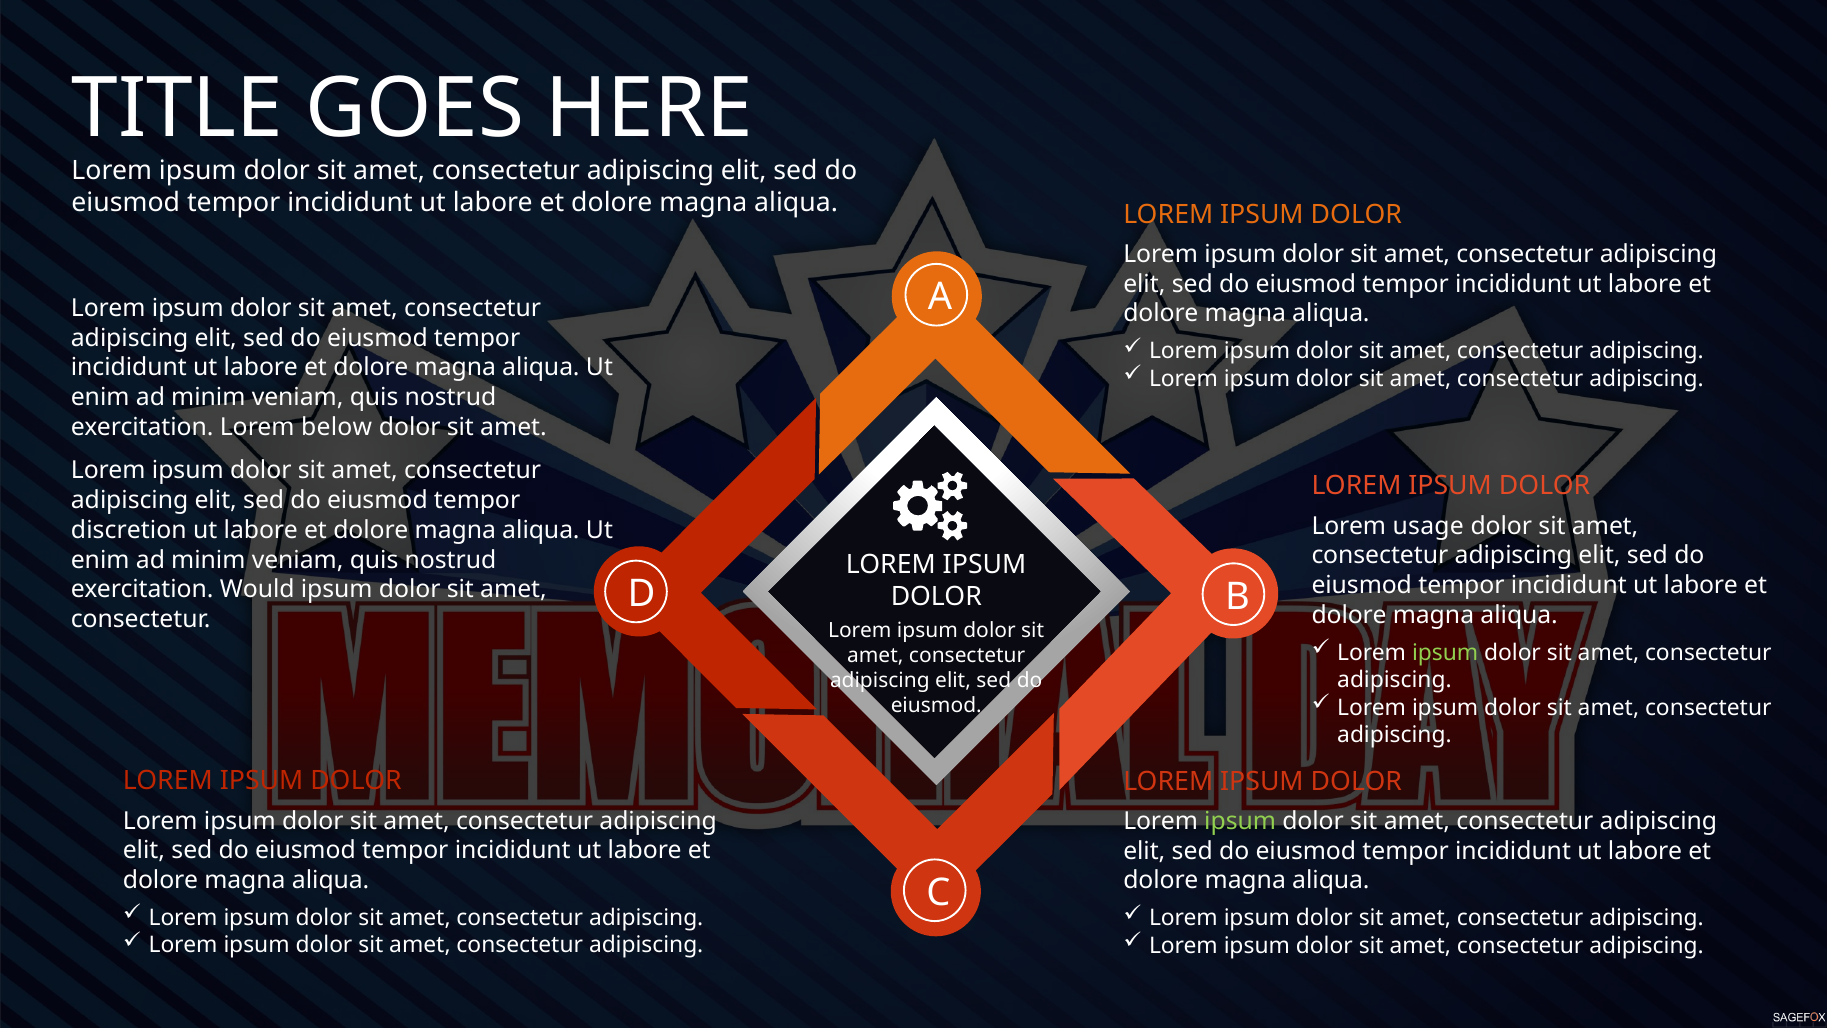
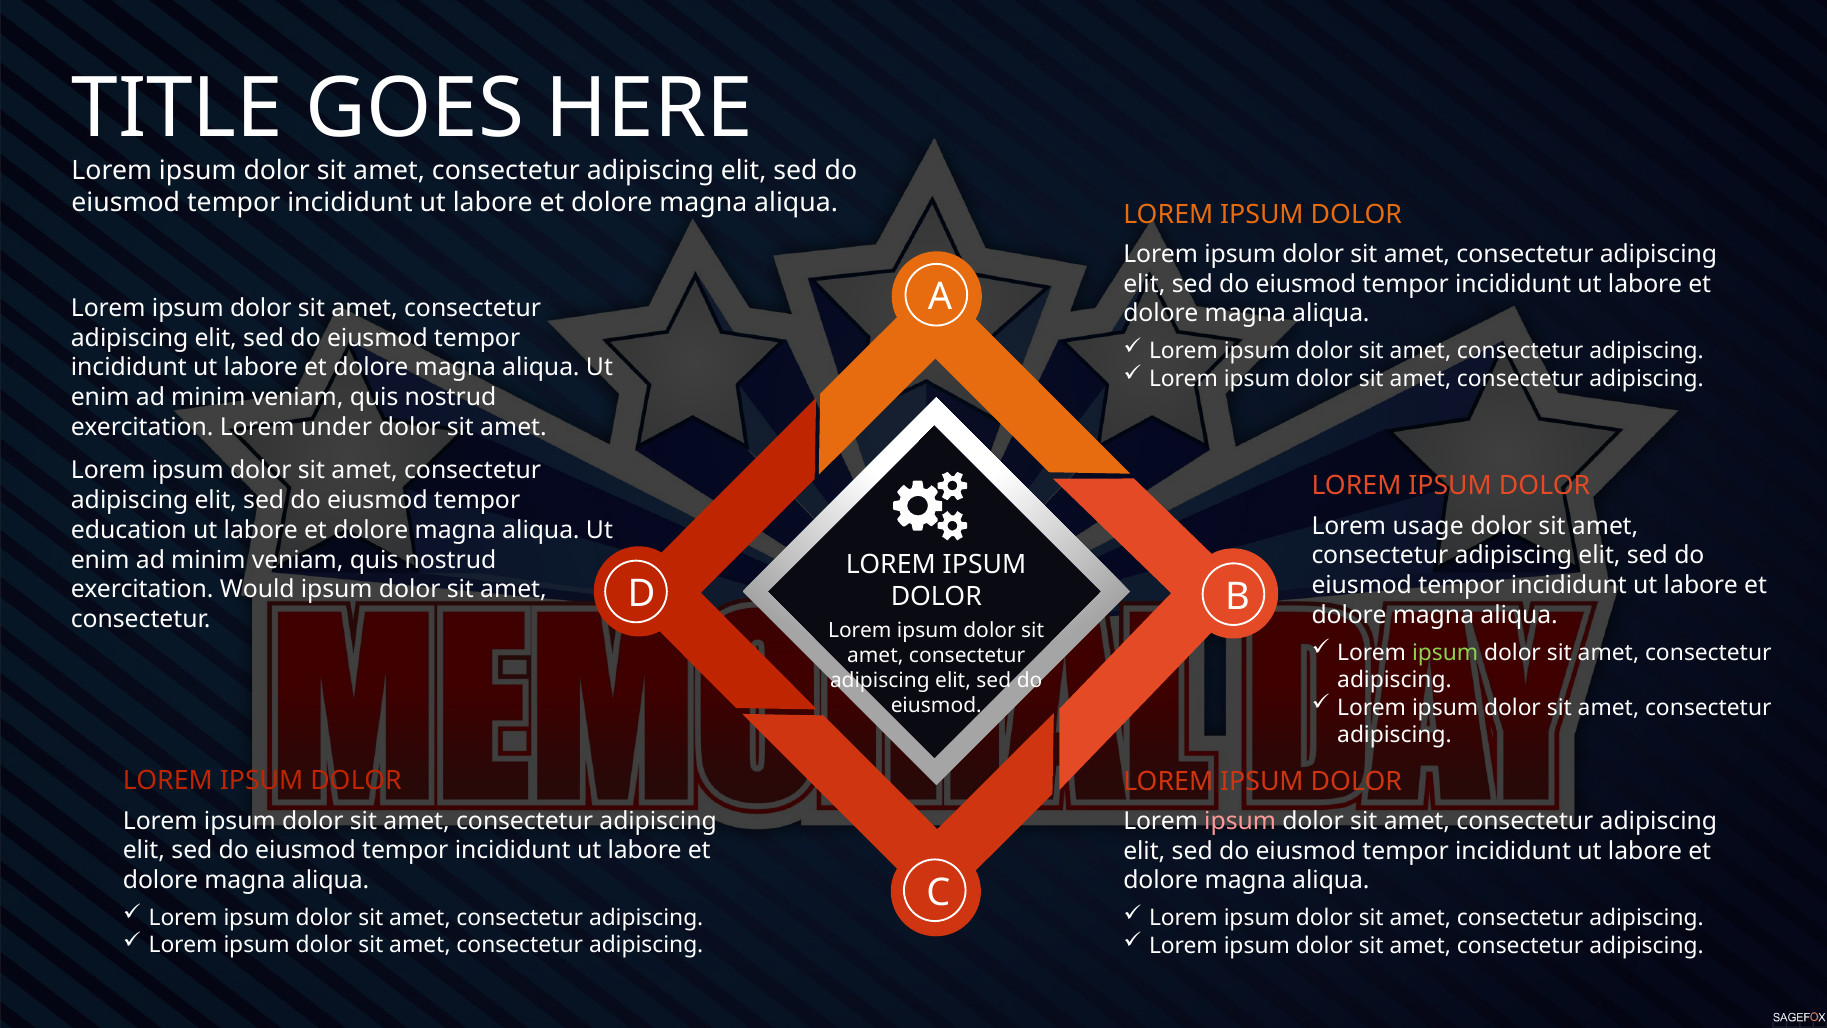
below: below -> under (337, 427)
discretion: discretion -> education (129, 530)
ipsum colour: light green -> pink (1240, 821)
